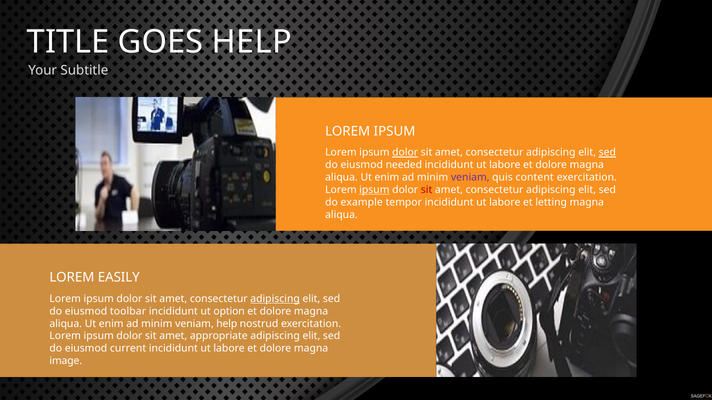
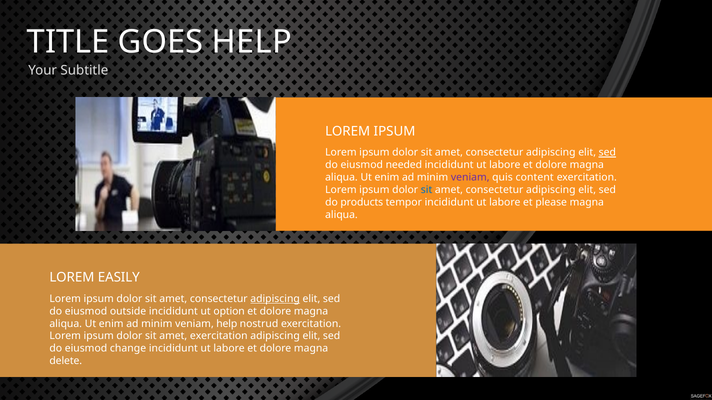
dolor underline: present -> none (405, 153)
ipsum underline: present -> none (374, 190)
sit colour: red -> blue (427, 190)
example: example -> products (362, 203)
letting: letting -> please (551, 203)
toolbar: toolbar -> outside (128, 312)
amet appropriate: appropriate -> exercitation (219, 336)
current: current -> change (128, 349)
image: image -> delete (66, 361)
